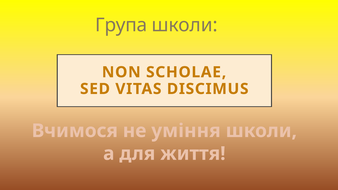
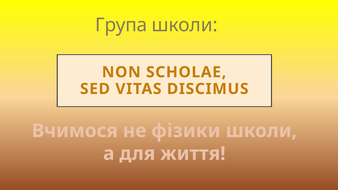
уміння: уміння -> фізики (186, 131)
